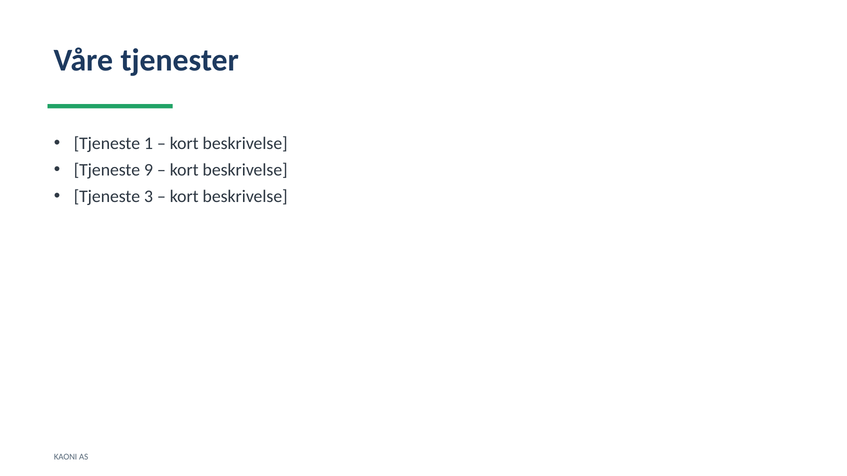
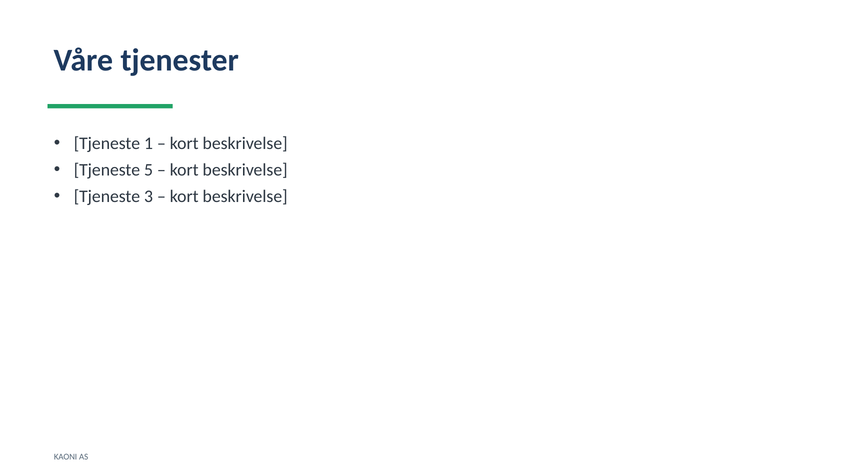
9: 9 -> 5 (148, 170)
